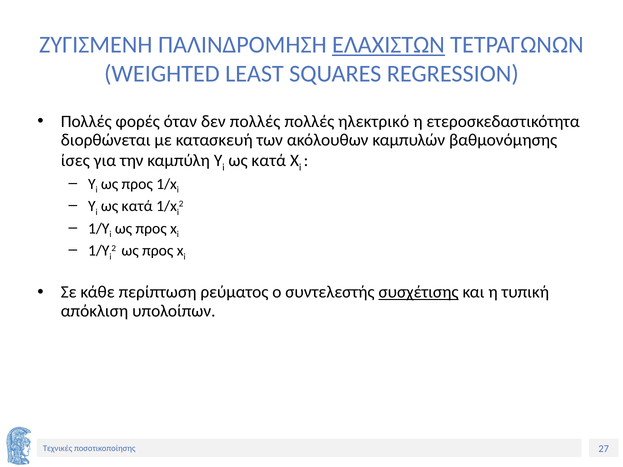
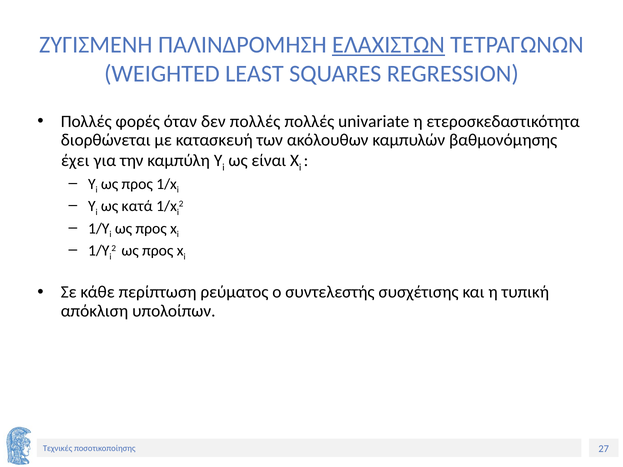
ηλεκτρικό: ηλεκτρικό -> univariate (374, 121)
ίσες: ίσες -> έχει (75, 161)
κατά: κατά -> είναι (269, 161)
συσχέτισης underline: present -> none (419, 292)
